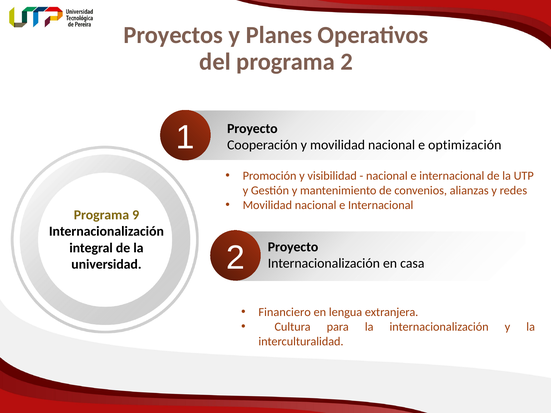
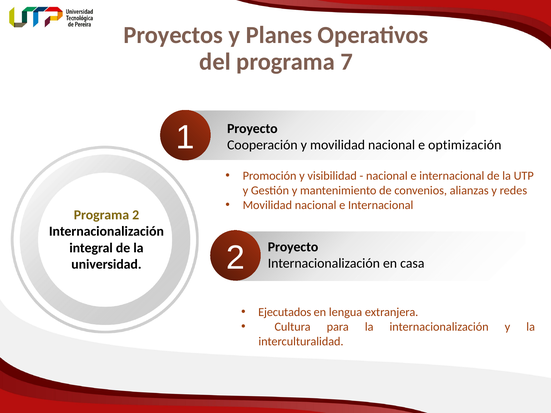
programa 2: 2 -> 7 (347, 62)
Programa 9: 9 -> 2 (136, 215)
Financiero: Financiero -> Ejecutados (285, 312)
